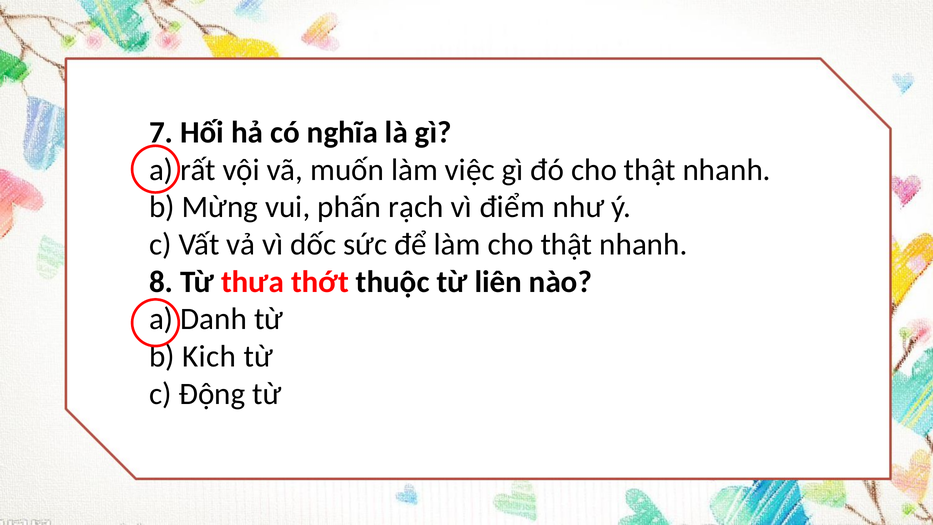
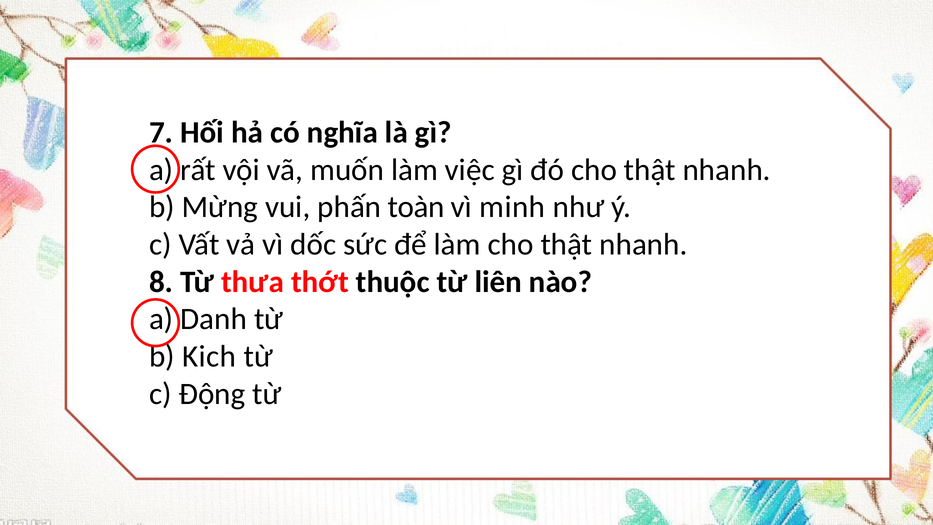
rạch: rạch -> toàn (416, 207)
điểm: điểm -> minh (512, 207)
